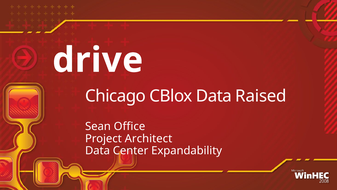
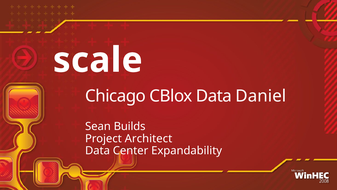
drive: drive -> scale (98, 60)
Raised: Raised -> Daniel (261, 96)
Office: Office -> Builds (130, 126)
